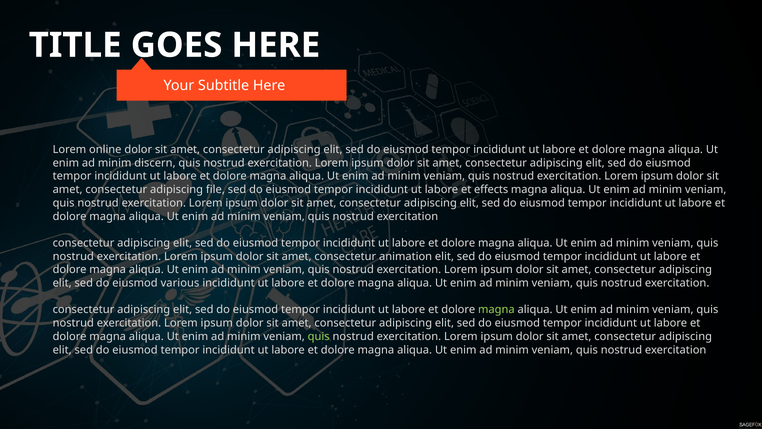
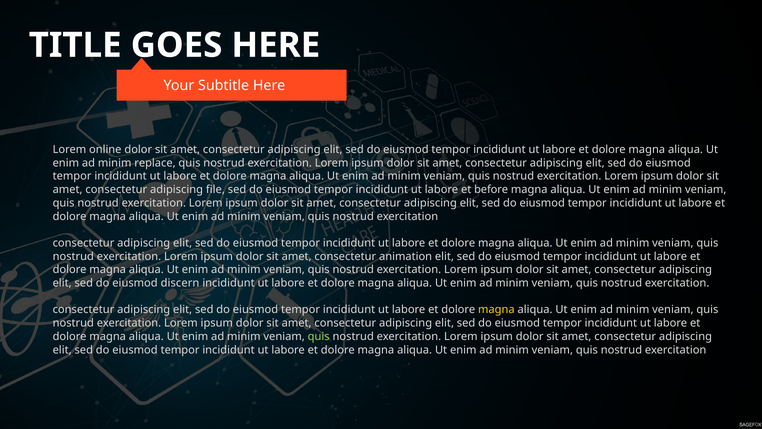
discern: discern -> replace (155, 163)
effects: effects -> before (491, 189)
various: various -> discern (180, 283)
magna colour: light green -> yellow (496, 310)
